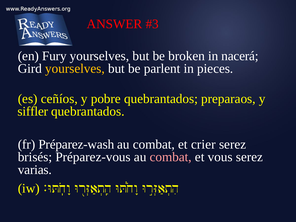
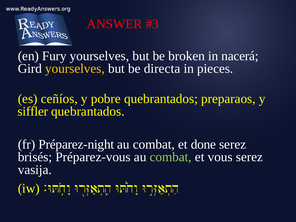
parlent: parlent -> directa (162, 69)
Préparez-wash: Préparez-wash -> Préparez-night (76, 144)
crier: crier -> done (203, 144)
combat colour: pink -> light green (171, 157)
varias: varias -> vasija (35, 170)
